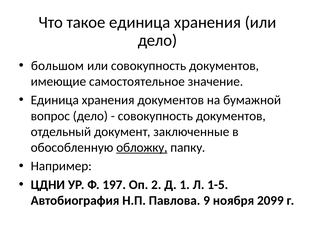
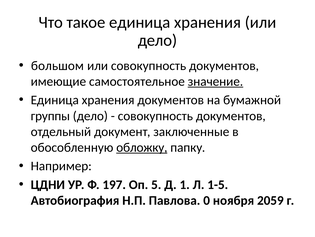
значение underline: none -> present (215, 81)
вопрос: вопрос -> группы (50, 116)
2: 2 -> 5 (156, 184)
9: 9 -> 0 (207, 200)
2099: 2099 -> 2059 (270, 200)
